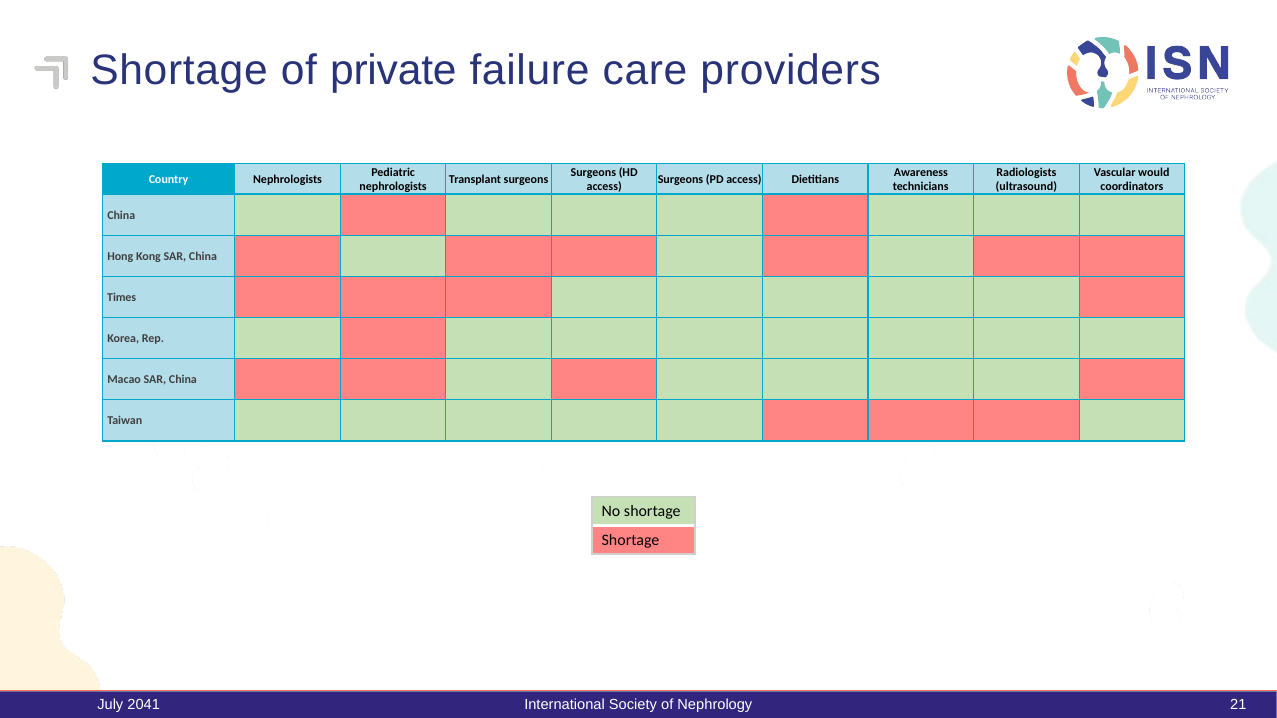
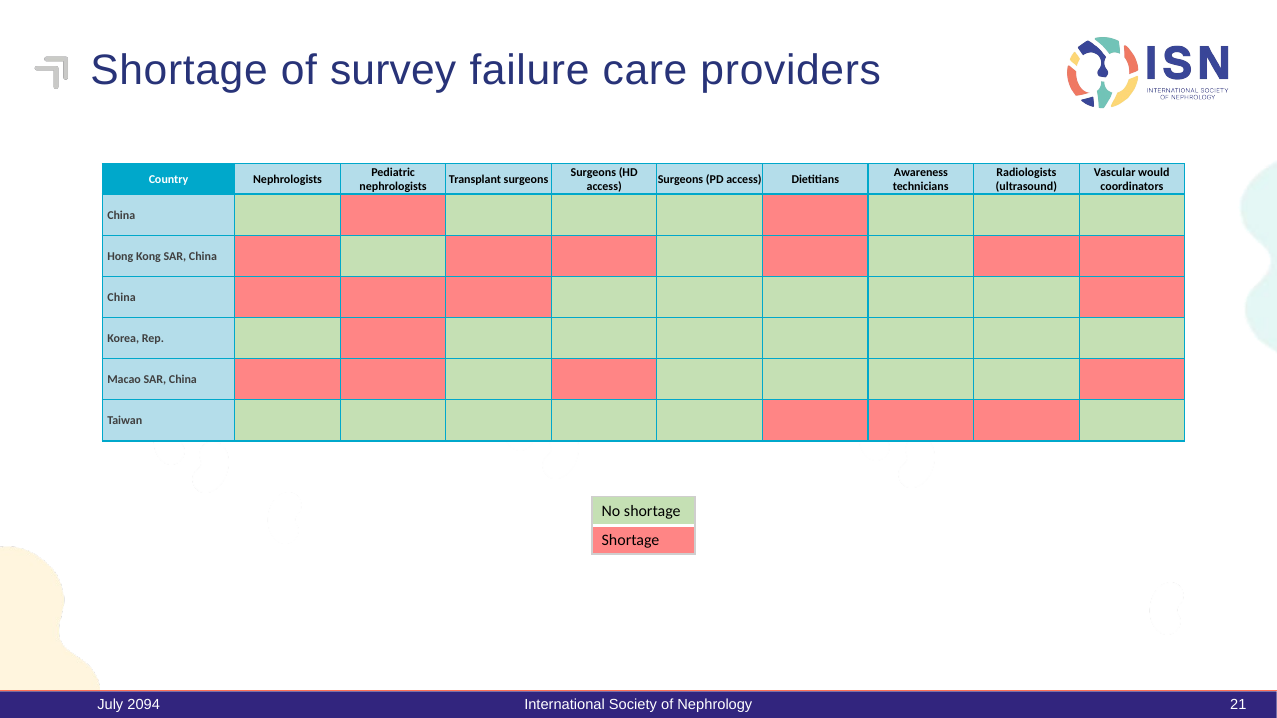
private: private -> survey (393, 70)
Times: Times -> China (122, 298)
2041: 2041 -> 2094 (144, 705)
